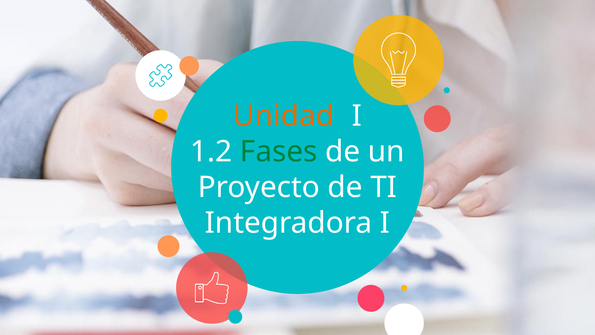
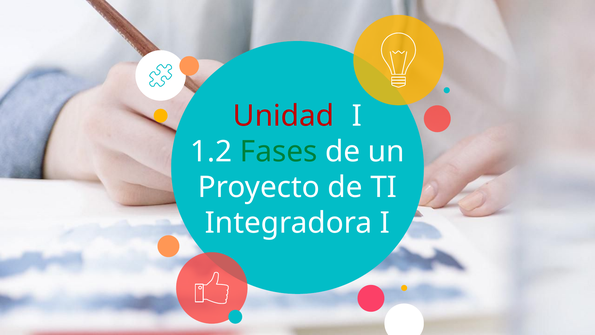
Unidad colour: orange -> red (283, 116)
